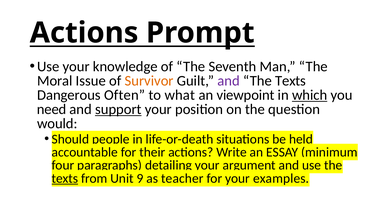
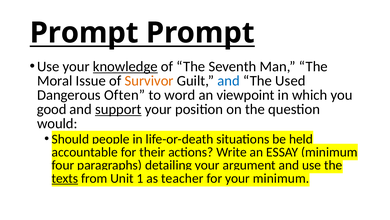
Actions: Actions -> Prompt (84, 33)
knowledge underline: none -> present (125, 66)
and colour: purple -> blue (229, 81)
Texts: Texts -> Used (290, 81)
what: what -> word (180, 95)
which underline: present -> none (310, 95)
need: need -> good (52, 109)
9: 9 -> 1 (140, 178)
your examples: examples -> minimum (281, 178)
